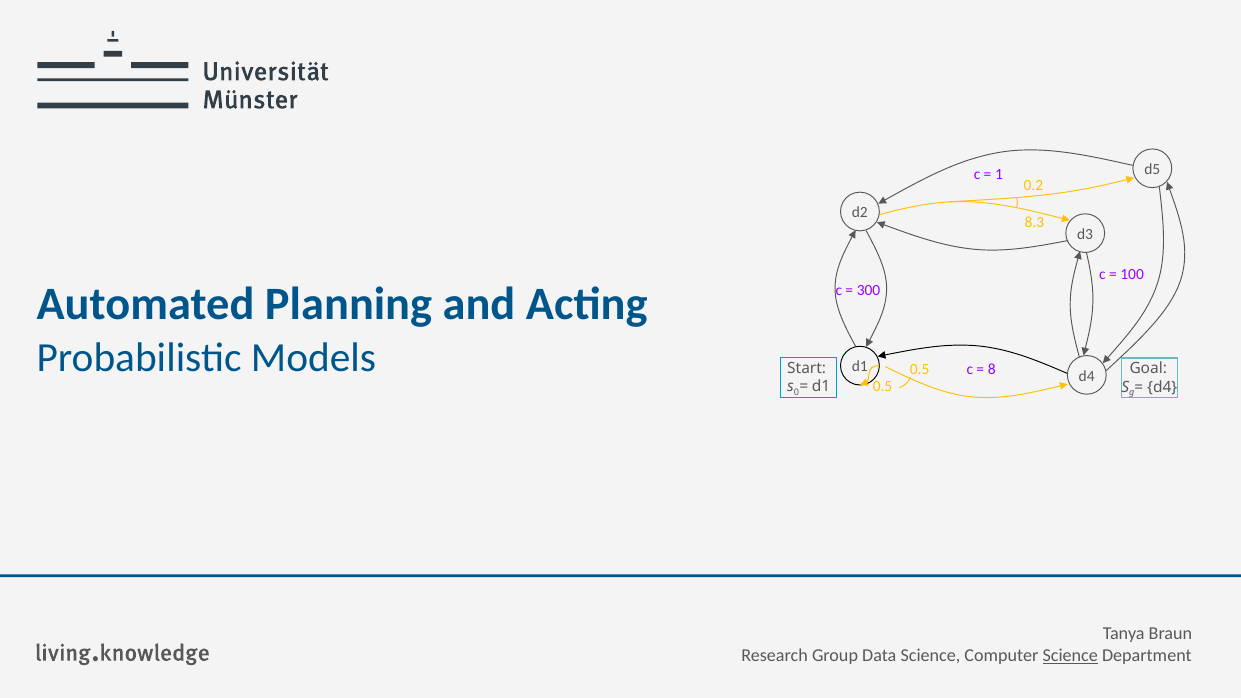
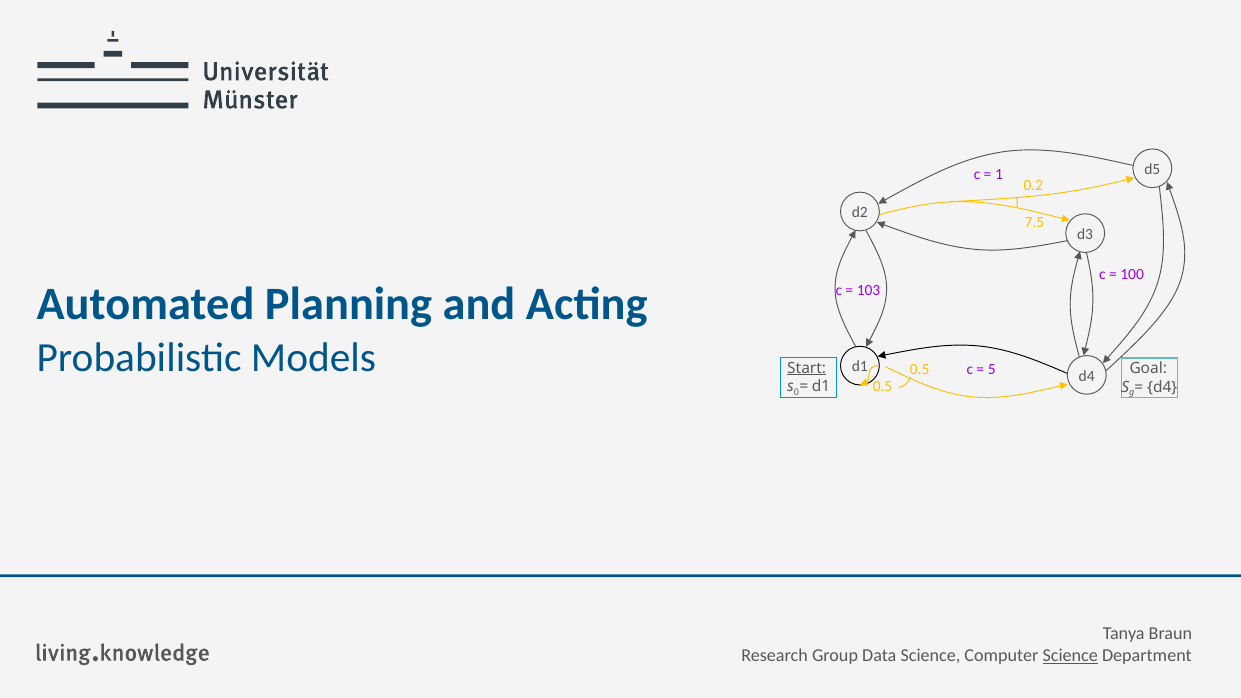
8.3: 8.3 -> 7.5 (1034, 222)
300: 300 -> 103 (869, 290)
8: 8 -> 5 (992, 369)
Start underline: none -> present (807, 368)
